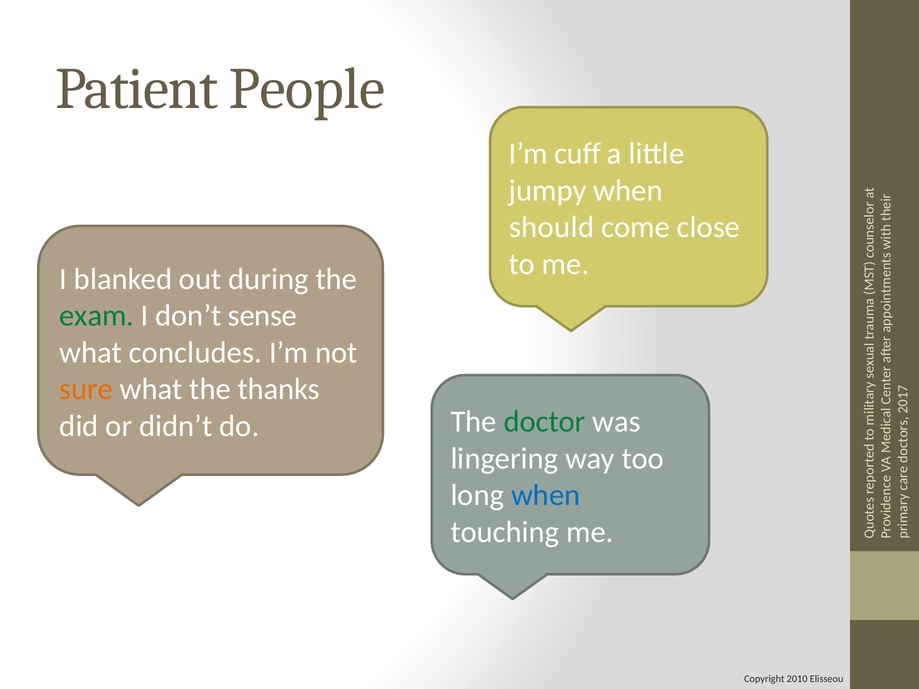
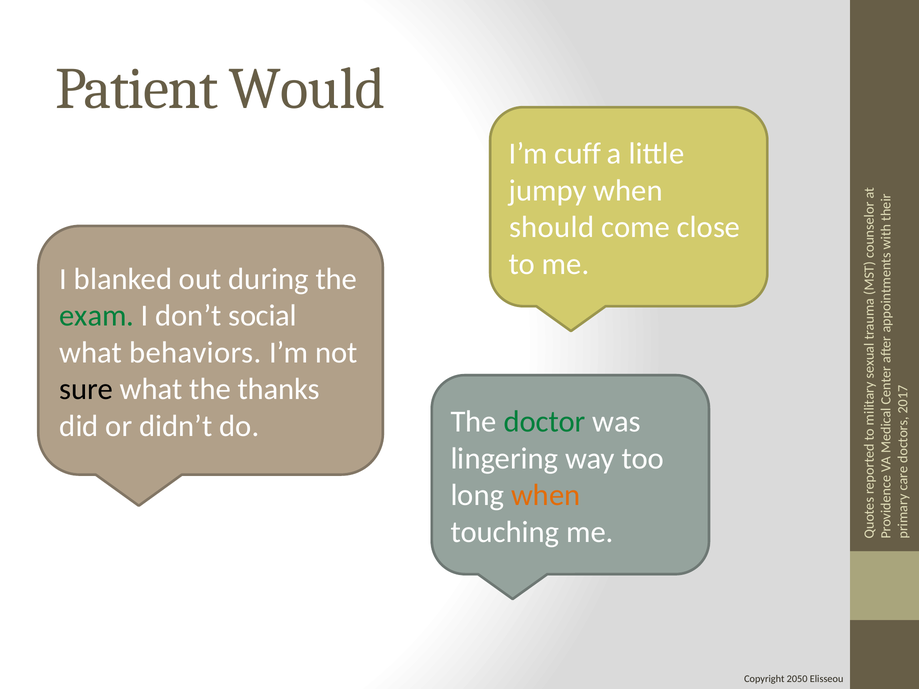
People: People -> Would (307, 89)
sense: sense -> social (262, 316)
concludes: concludes -> behaviors (195, 353)
sure colour: orange -> black (86, 389)
when colour: blue -> orange (546, 495)
2010: 2010 -> 2050 (797, 679)
